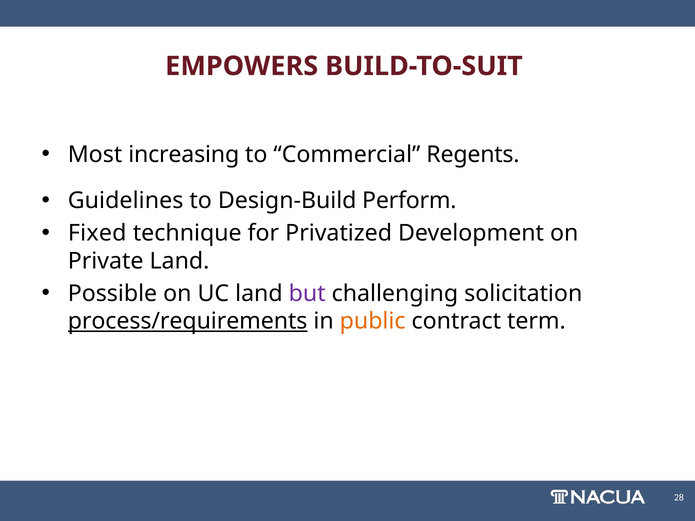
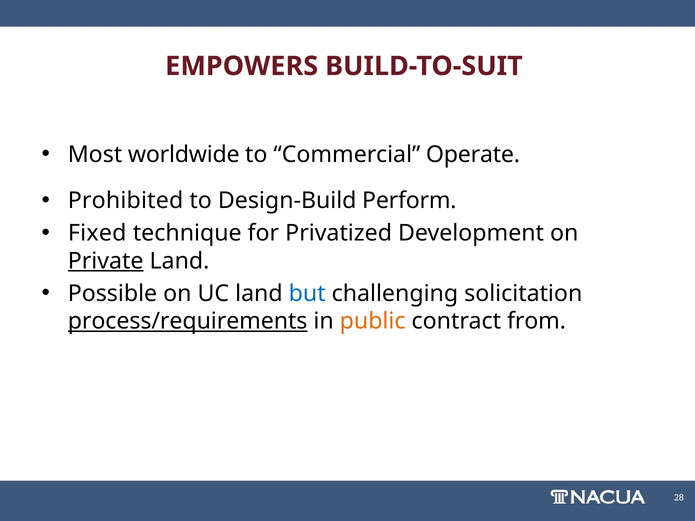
increasing: increasing -> worldwide (184, 155)
Regents: Regents -> Operate (473, 155)
Guidelines: Guidelines -> Prohibited (126, 201)
Private underline: none -> present (106, 261)
but colour: purple -> blue (307, 294)
term: term -> from (536, 321)
